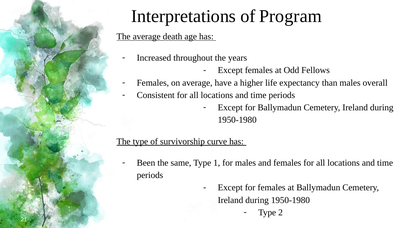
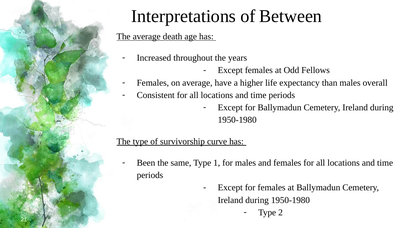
Program: Program -> Between (291, 16)
